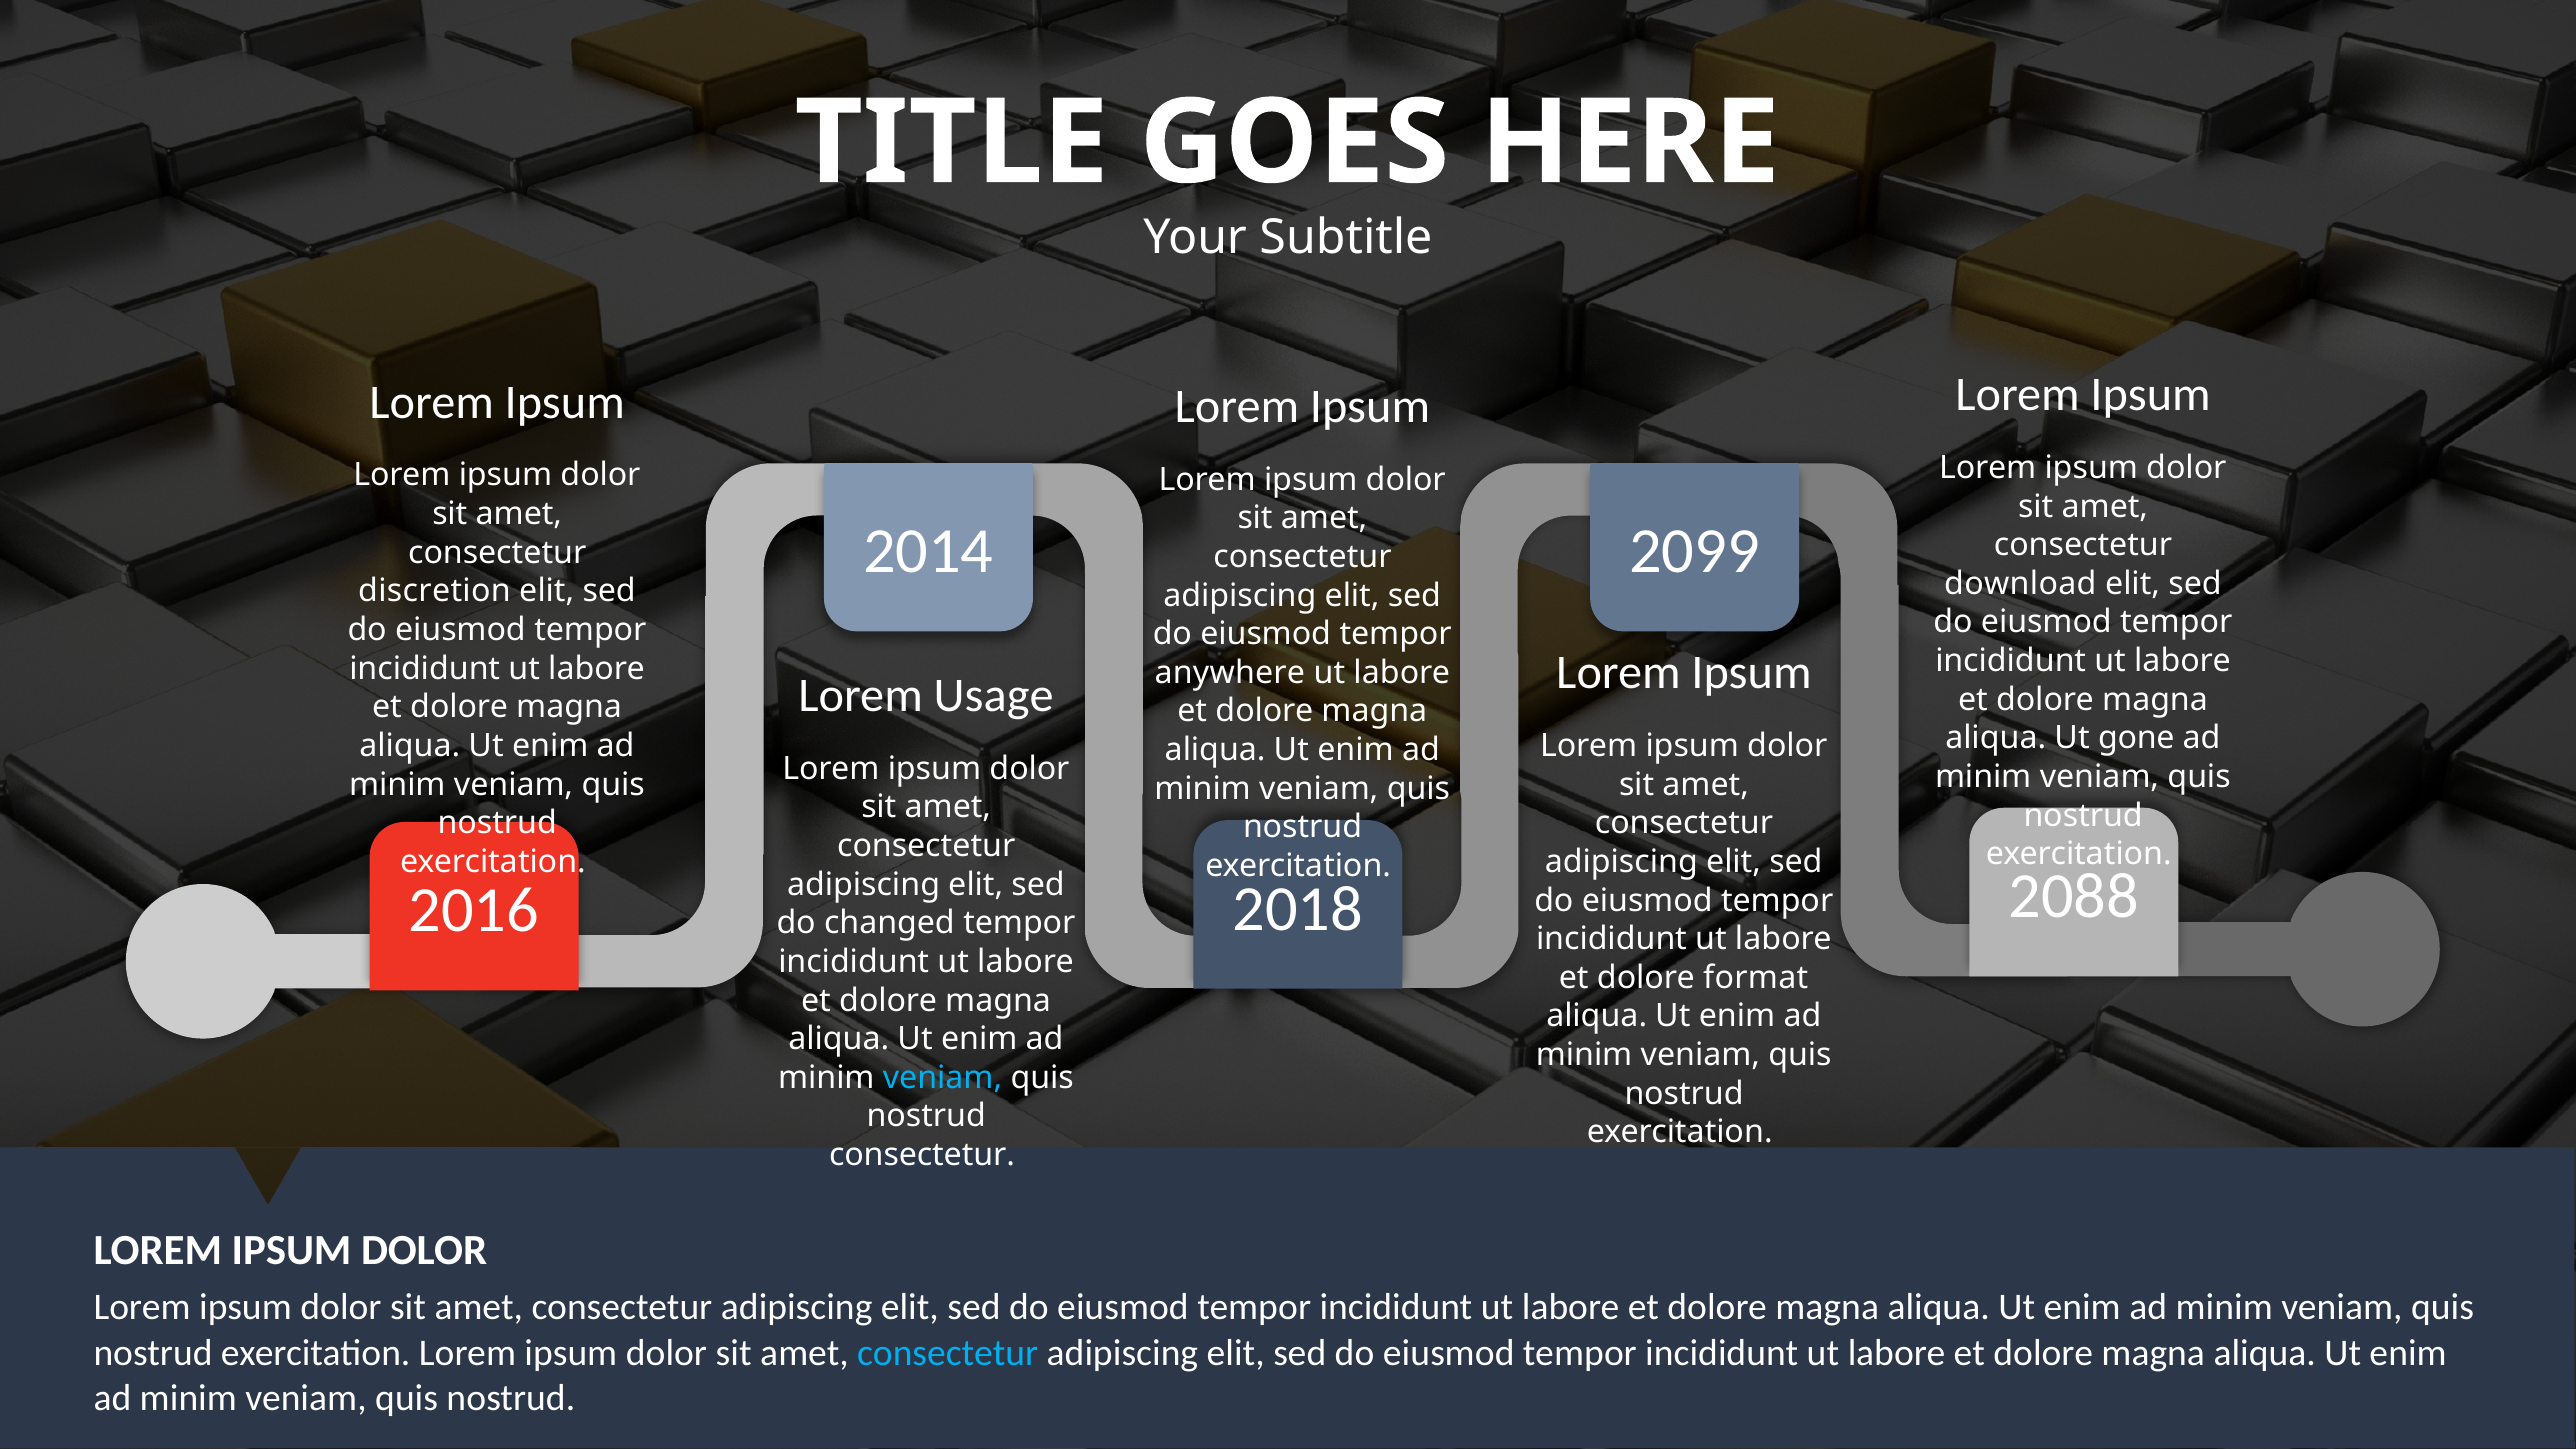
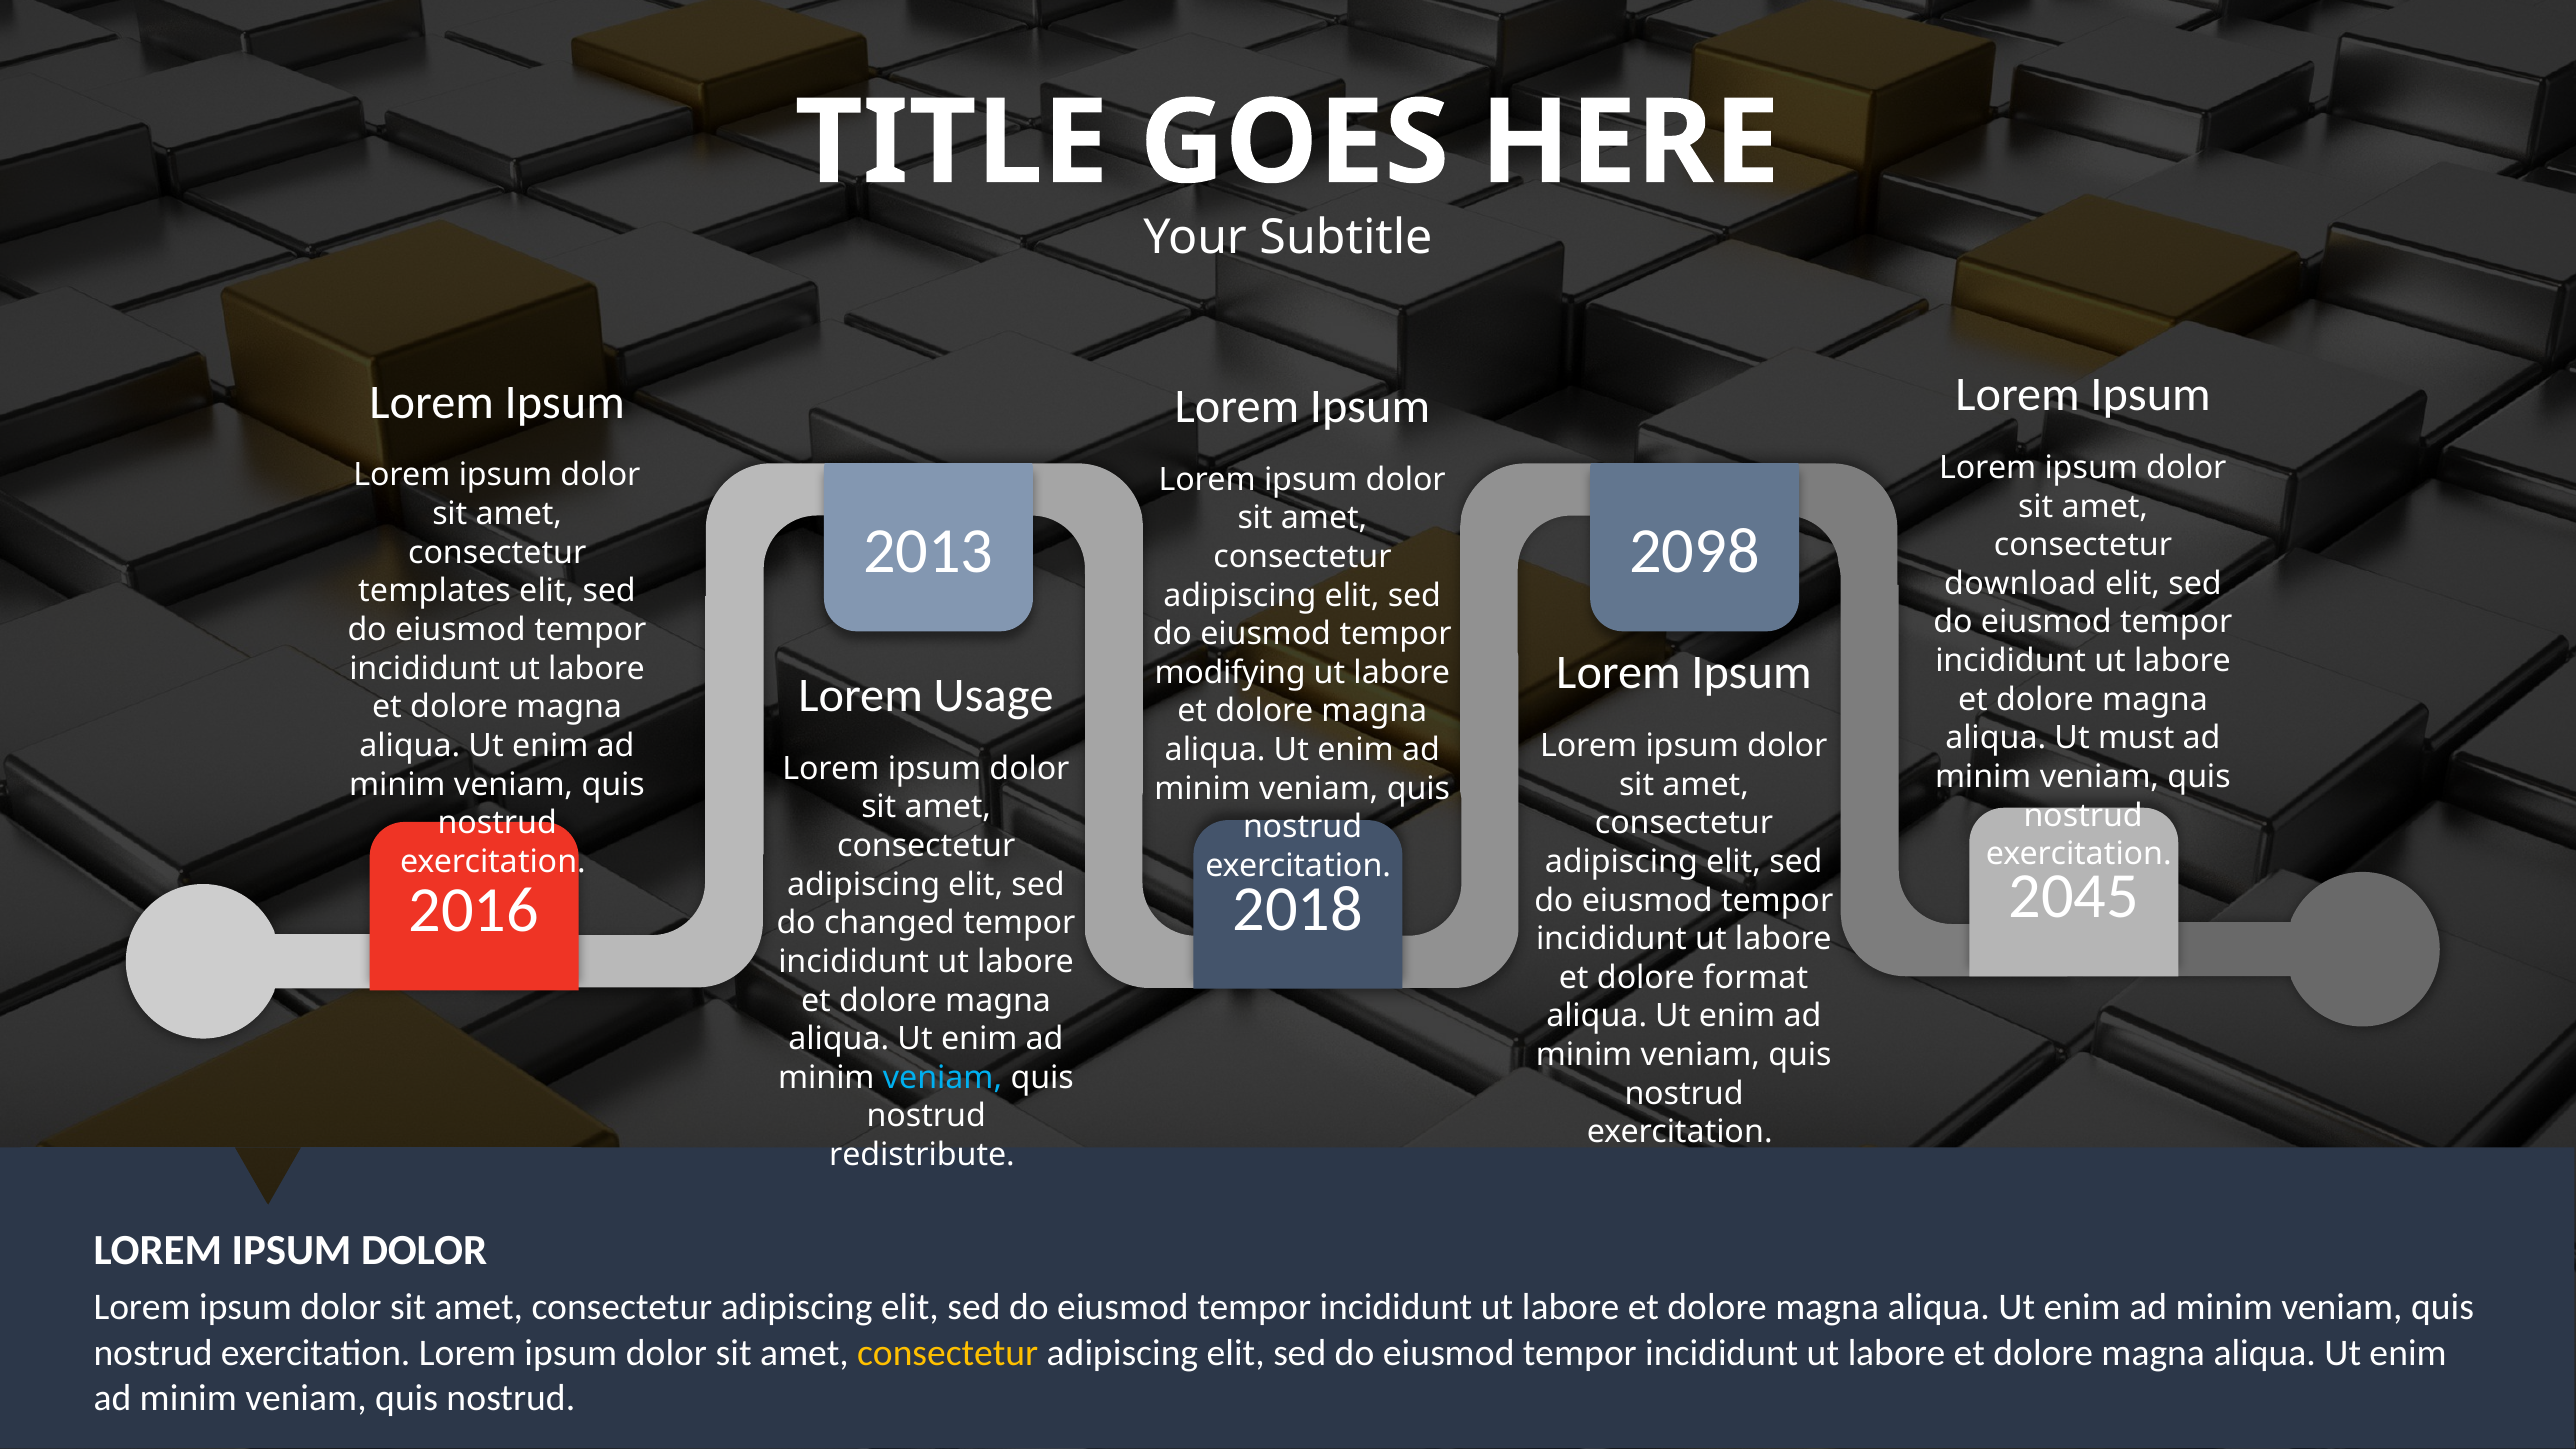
2014: 2014 -> 2013 (928, 552)
2099: 2099 -> 2098 (1695, 552)
discretion: discretion -> templates (435, 591)
anywhere: anywhere -> modifying (1230, 673)
gone: gone -> must (2136, 738)
2088: 2088 -> 2045 (2074, 897)
consectetur: consectetur -> redistribute (922, 1155)
consectetur colour: light blue -> yellow (948, 1353)
